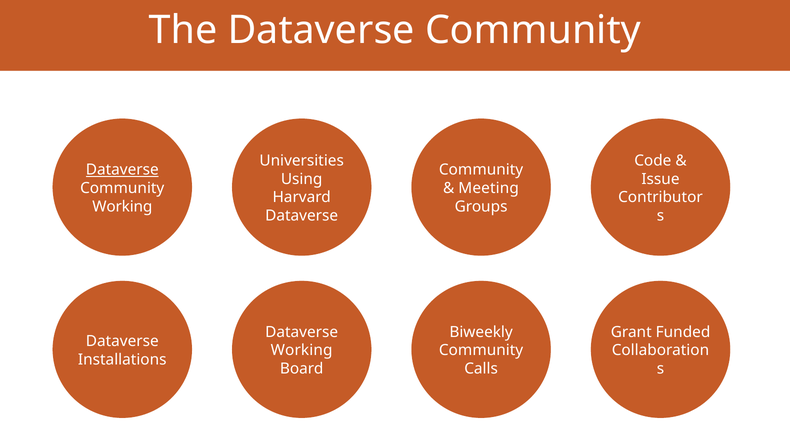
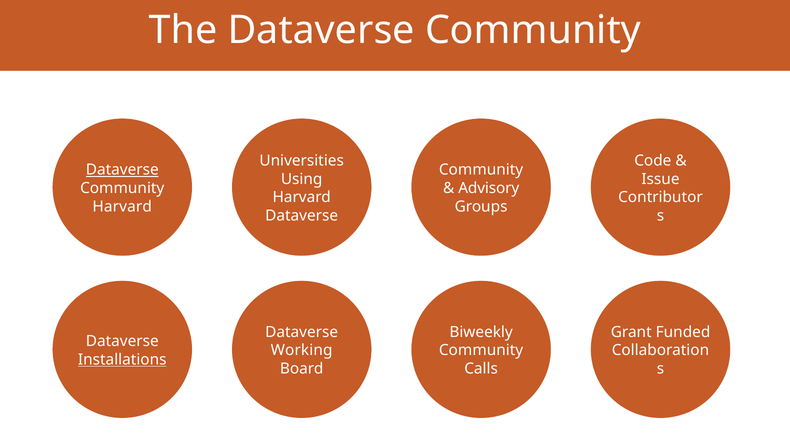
Meeting: Meeting -> Advisory (489, 188)
Working: Working -> Harvard (122, 207)
Installations underline: none -> present (122, 360)
